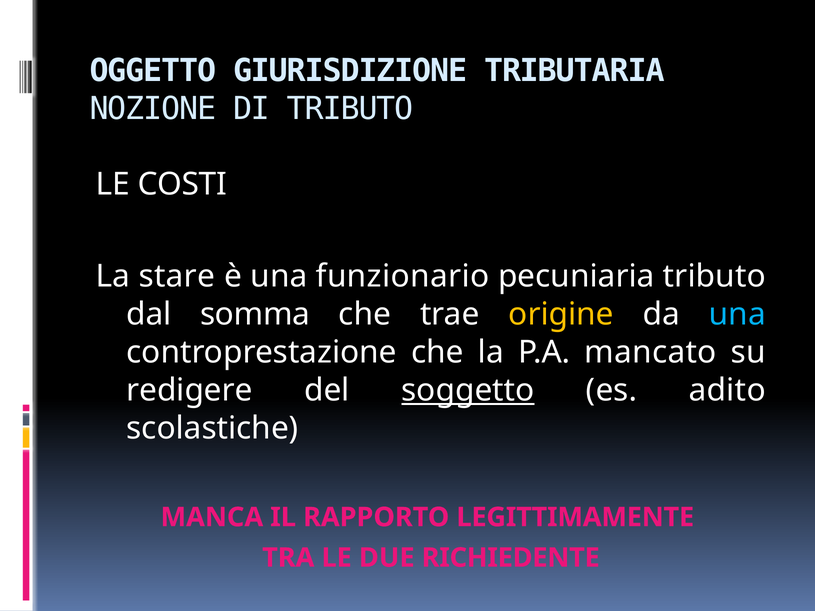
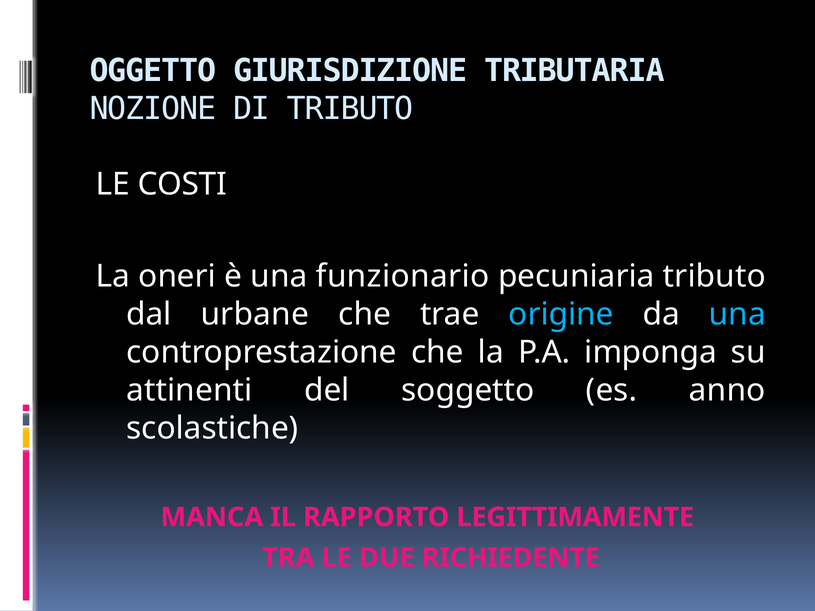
stare: stare -> oneri (177, 276)
somma: somma -> urbane (255, 314)
origine colour: yellow -> light blue (561, 314)
mancato: mancato -> imponga (651, 352)
redigere: redigere -> attinenti (189, 390)
soggetto underline: present -> none (468, 390)
adito: adito -> anno (727, 390)
